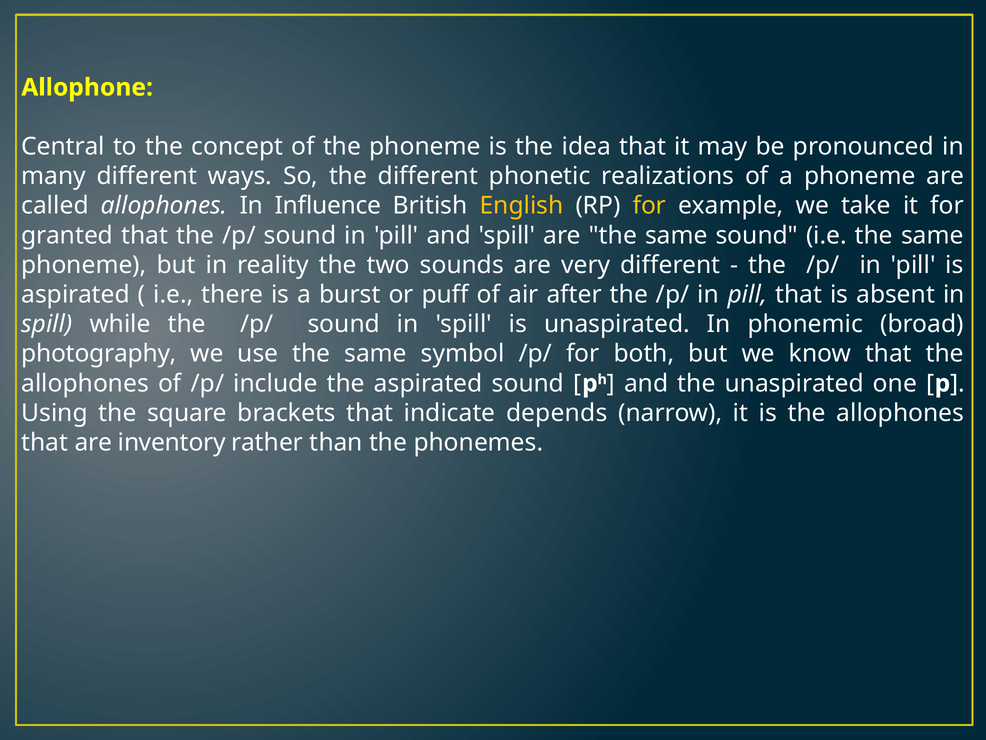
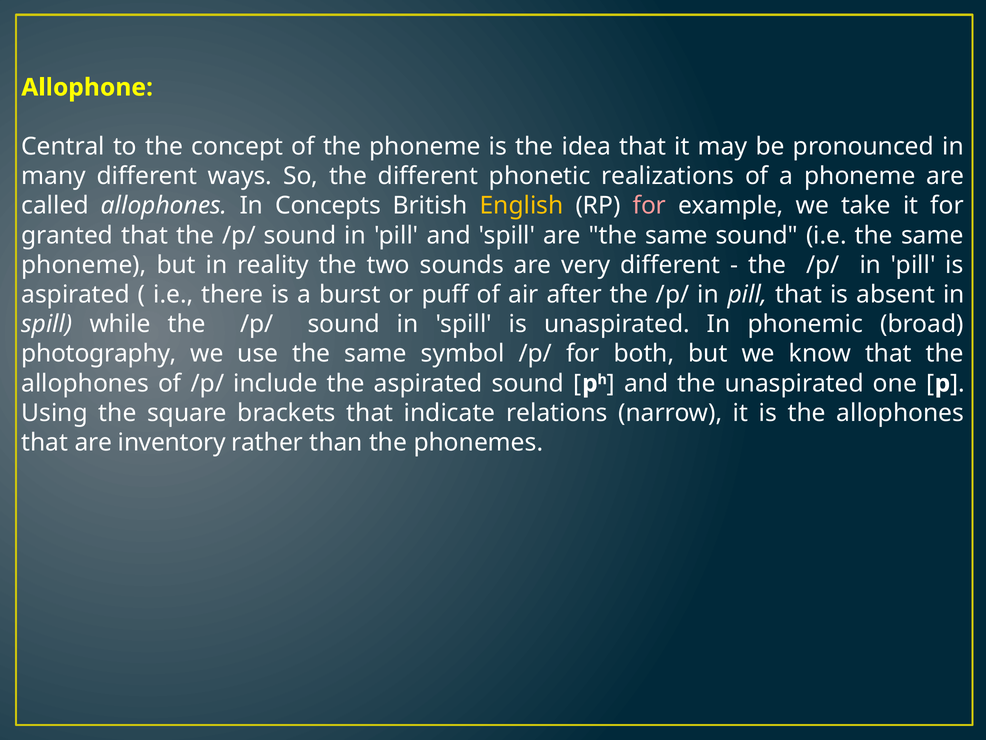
Influence: Influence -> Concepts (328, 206)
for colour: yellow -> pink (649, 206)
depends: depends -> relations (557, 413)
